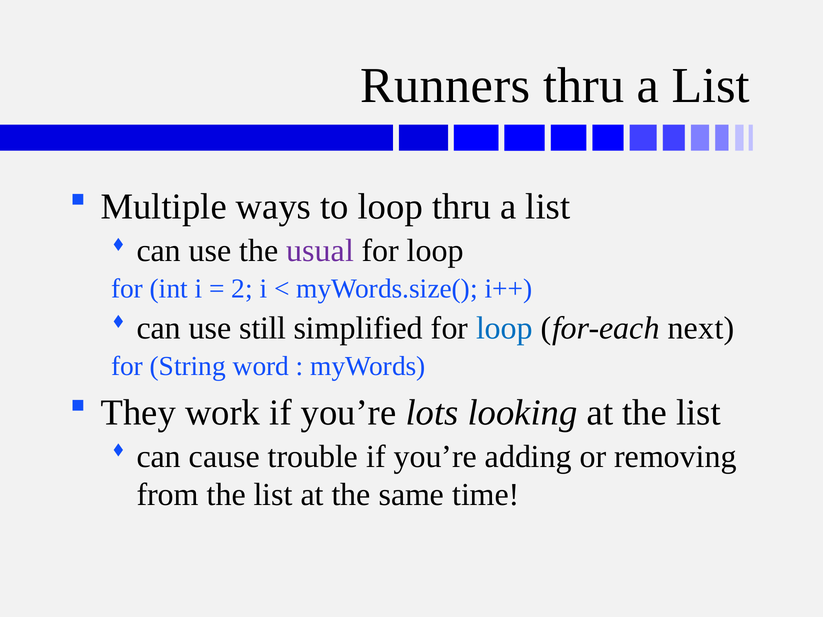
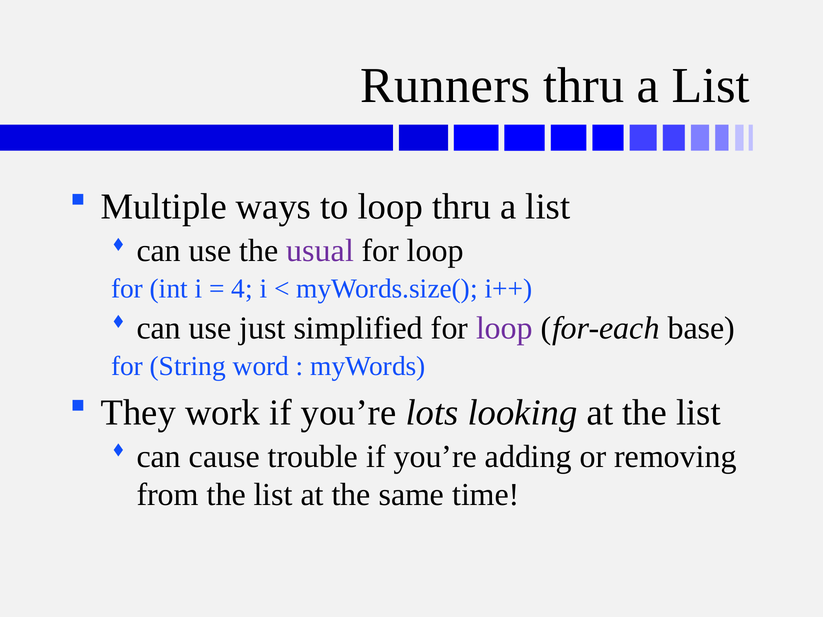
2: 2 -> 4 (242, 289)
still: still -> just (263, 328)
loop colour: blue -> purple (505, 328)
next: next -> base (701, 328)
